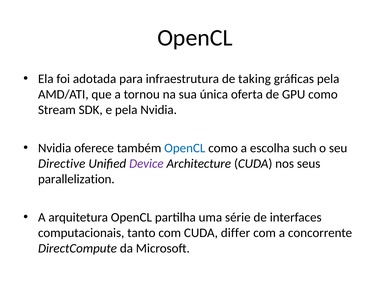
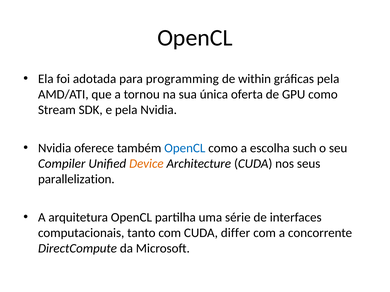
infraestrutura: infraestrutura -> programming (182, 79)
taking: taking -> within (255, 79)
Directive: Directive -> Compiler (62, 164)
Device colour: purple -> orange (146, 164)
